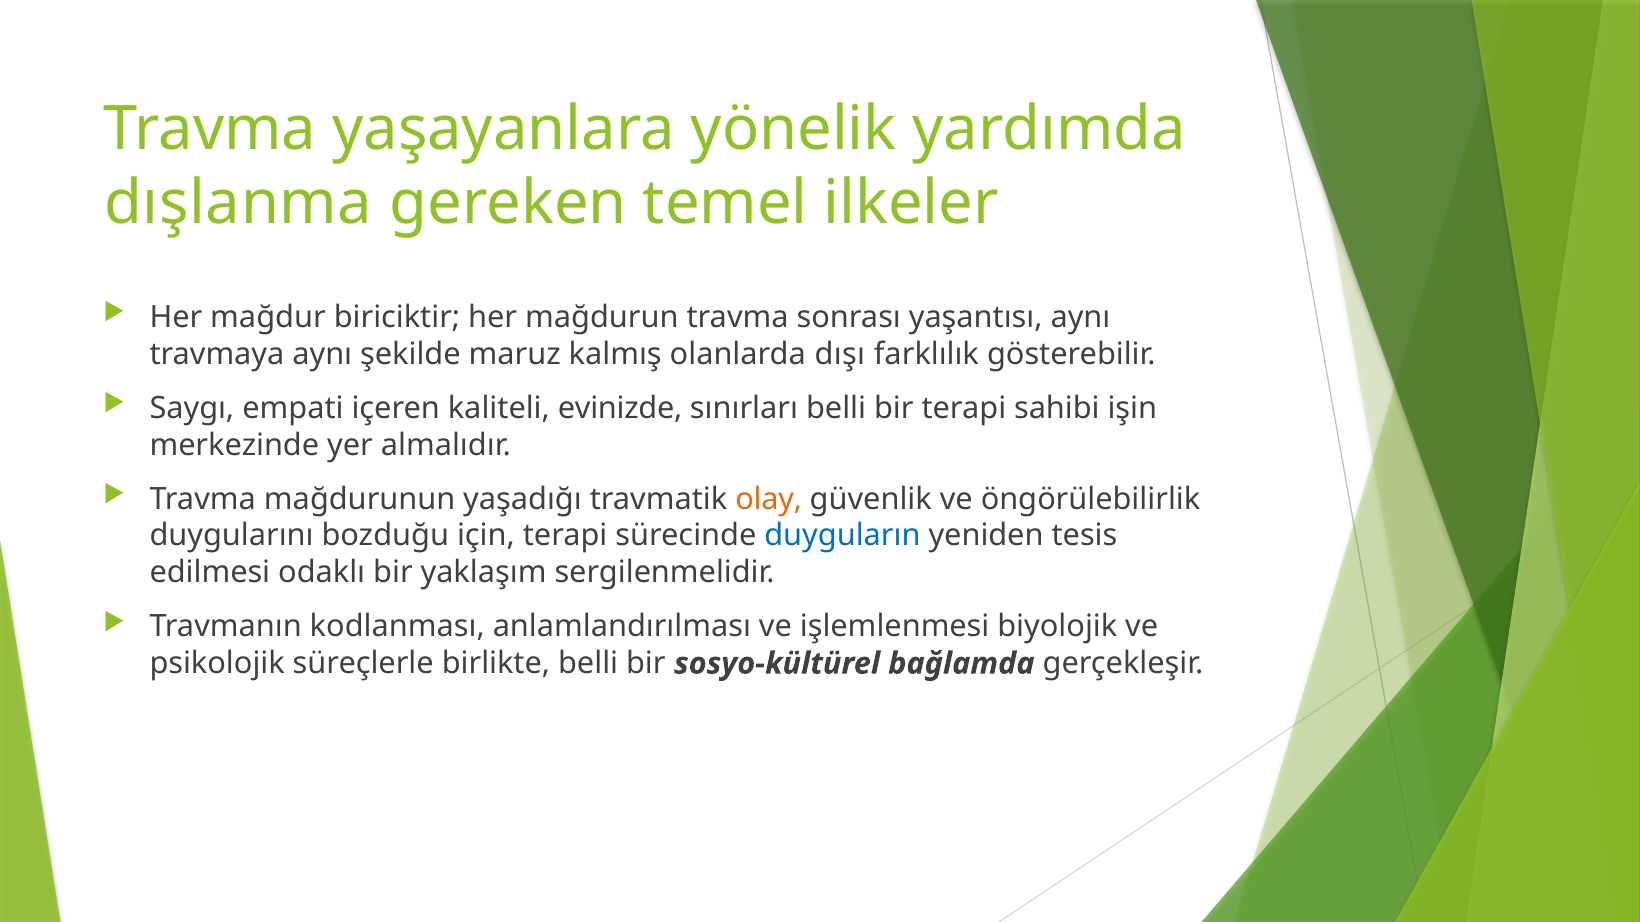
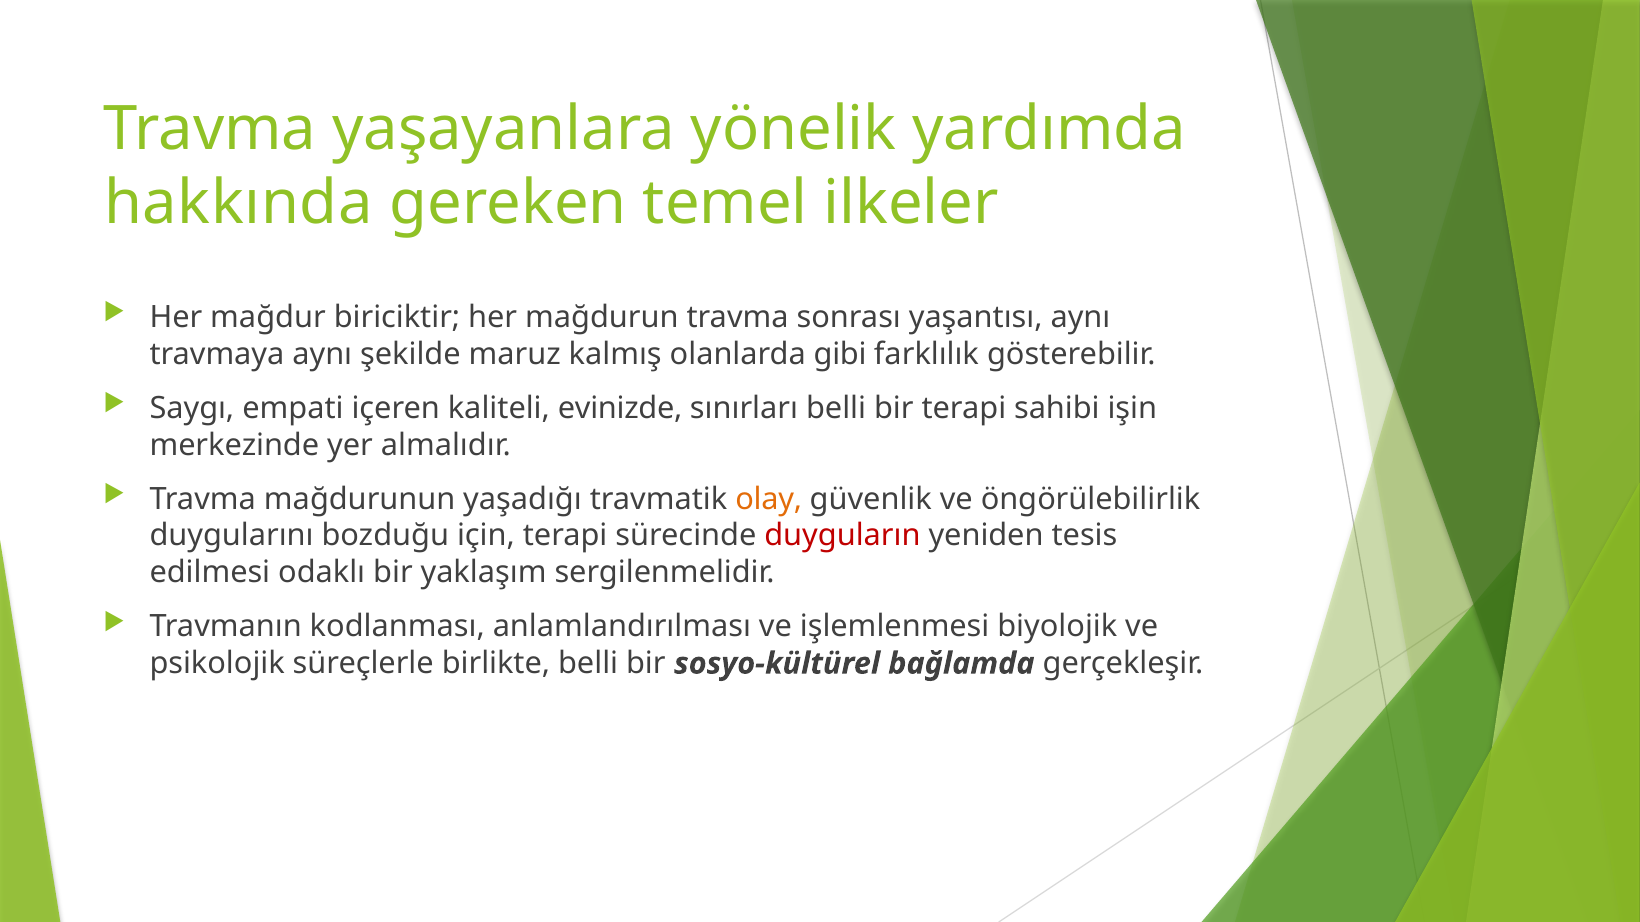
dışlanma: dışlanma -> hakkında (238, 203)
dışı: dışı -> gibi (840, 354)
duyguların colour: blue -> red (842, 536)
